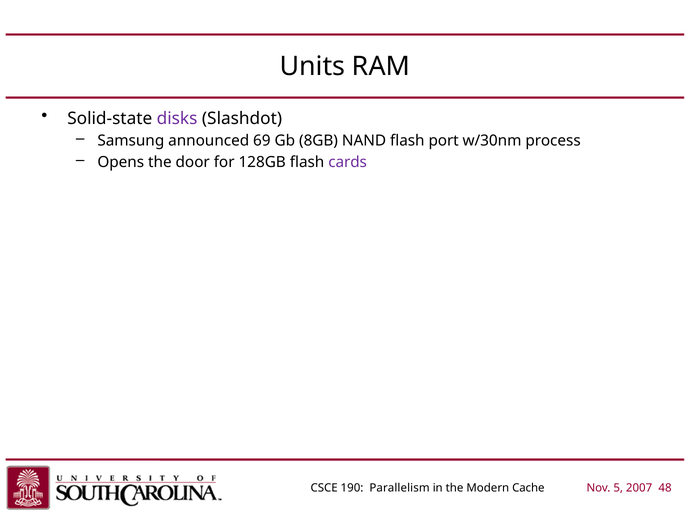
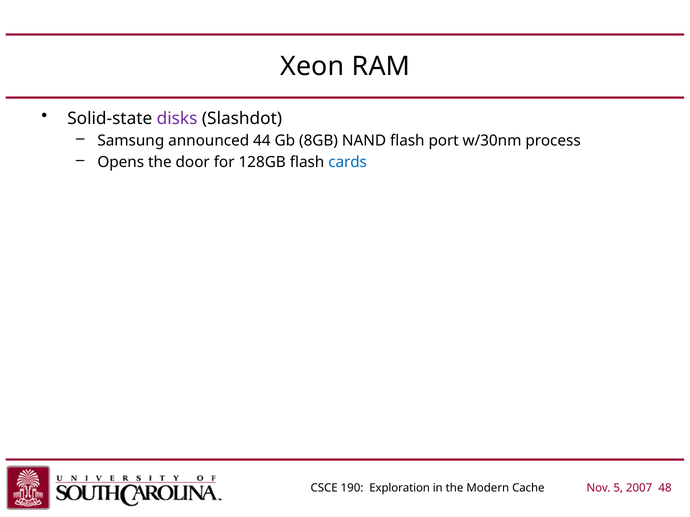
Units: Units -> Xeon (312, 66)
69: 69 -> 44 (262, 141)
cards colour: purple -> blue (348, 162)
Parallelism: Parallelism -> Exploration (400, 488)
